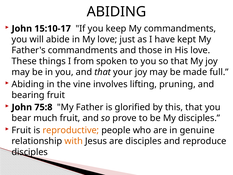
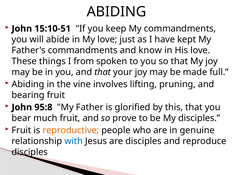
15:10-17: 15:10-17 -> 15:10-51 (53, 29)
those: those -> know (150, 50)
75:8: 75:8 -> 95:8 (43, 107)
with colour: orange -> blue (74, 141)
